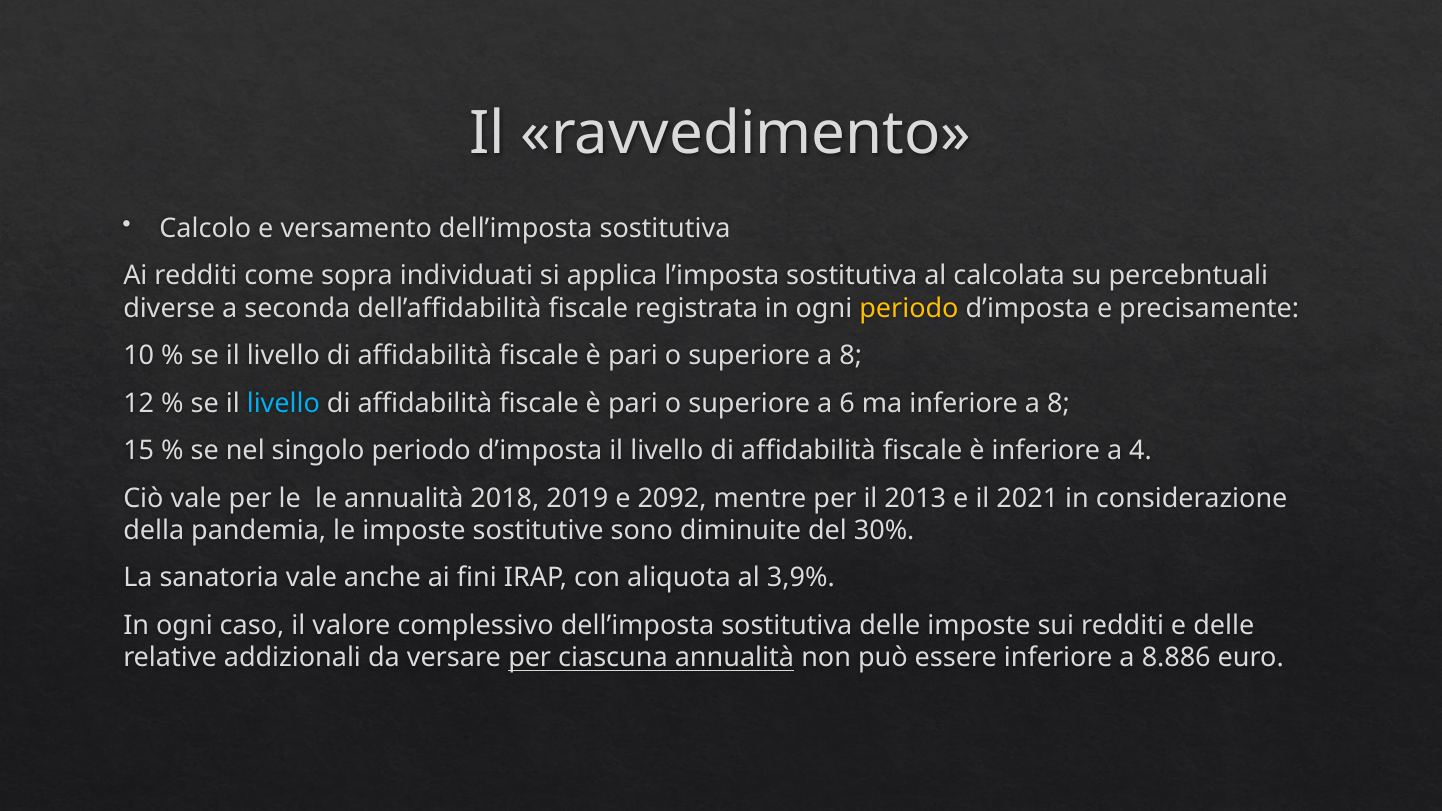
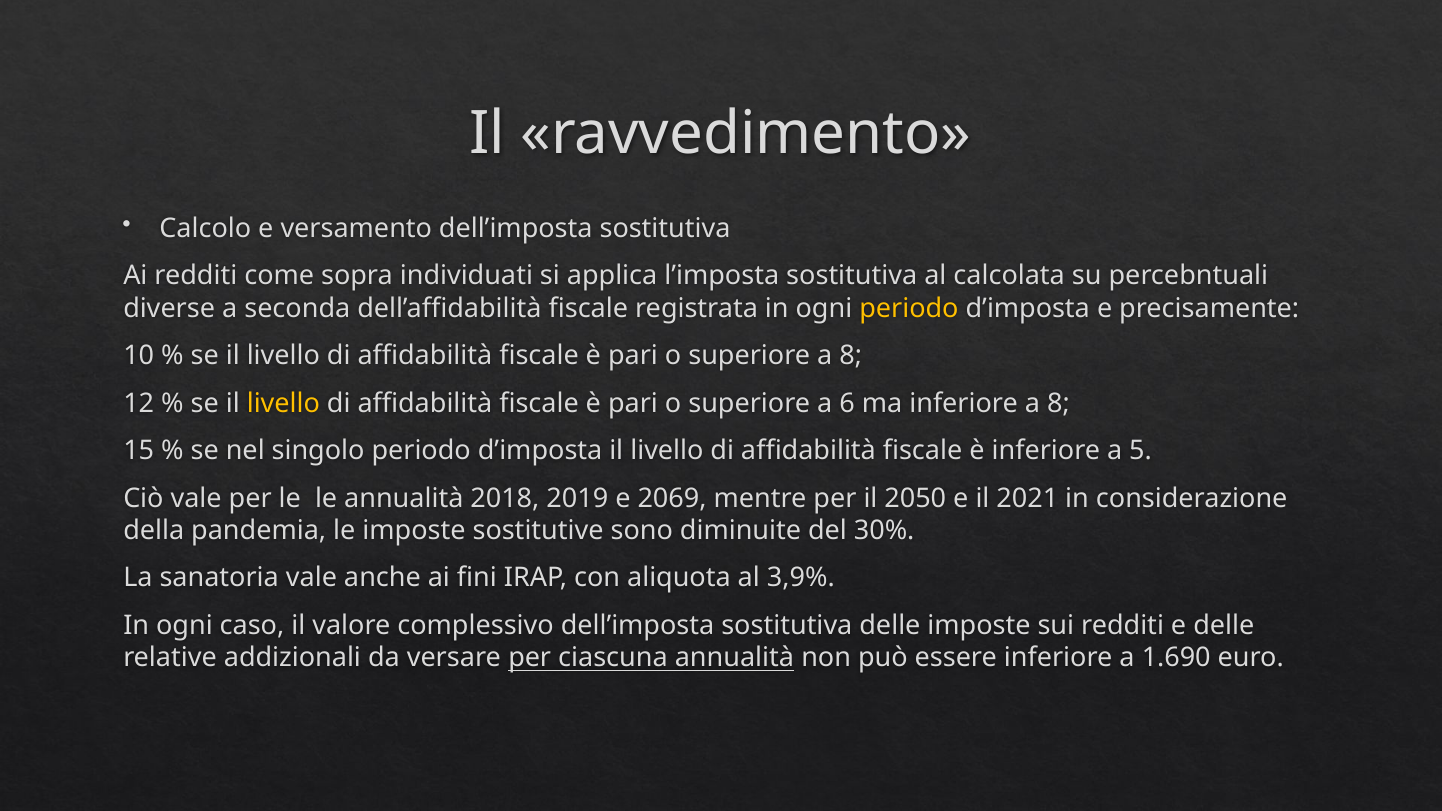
livello colour: light blue -> yellow (283, 403)
4: 4 -> 5 (1141, 451)
2092: 2092 -> 2069 (672, 498)
2013: 2013 -> 2050 (915, 498)
8.886: 8.886 -> 1.690 (1176, 658)
